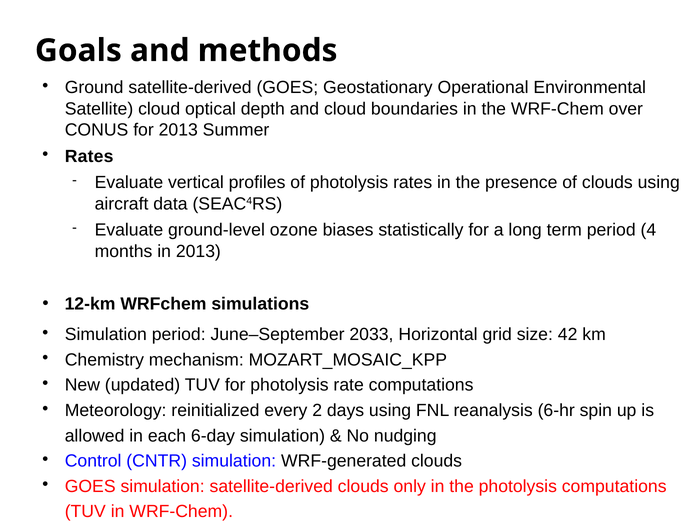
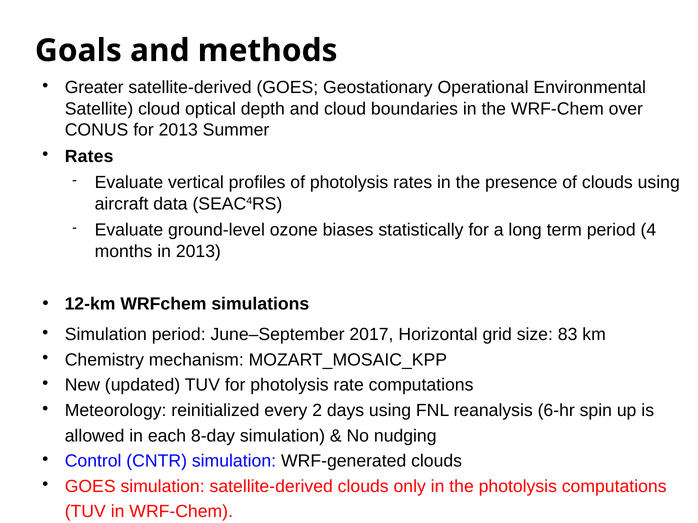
Ground: Ground -> Greater (94, 88)
2033: 2033 -> 2017 (371, 335)
42: 42 -> 83 (568, 335)
6-day: 6-day -> 8-day (213, 436)
